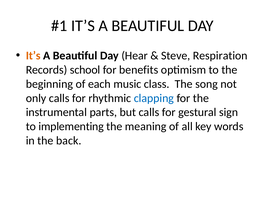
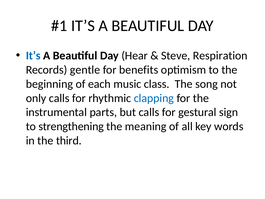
It’s colour: orange -> blue (33, 56)
school: school -> gentle (85, 70)
implementing: implementing -> strengthening (71, 126)
back: back -> third (69, 140)
